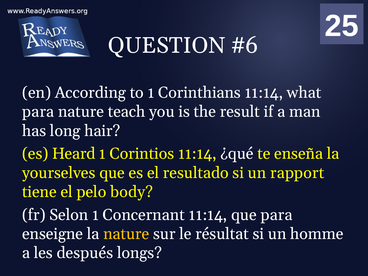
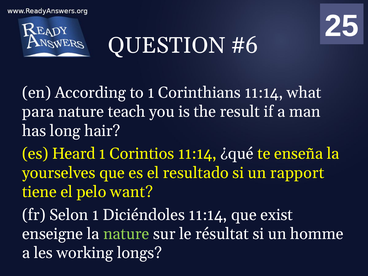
body: body -> want (132, 192)
Concernant: Concernant -> Diciéndoles (144, 215)
que para: para -> exist (277, 215)
nature colour: yellow -> light green (126, 234)
después: después -> working (85, 253)
